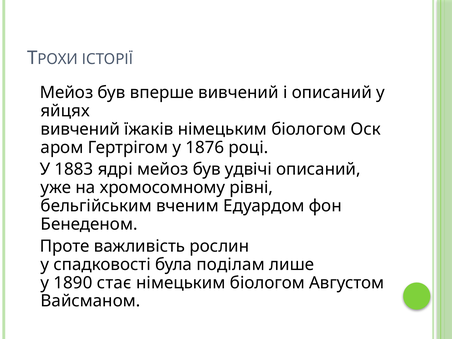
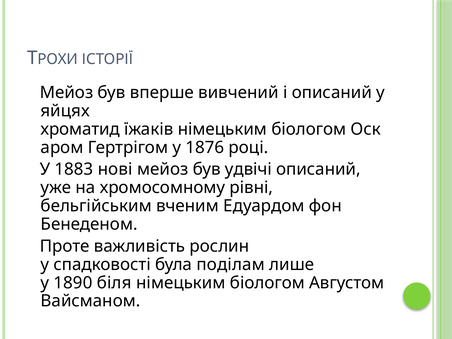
вивчений: вивчений -> хроматид (80, 129)
ядрі: ядрі -> нові (115, 169)
стає: стає -> біля (114, 283)
